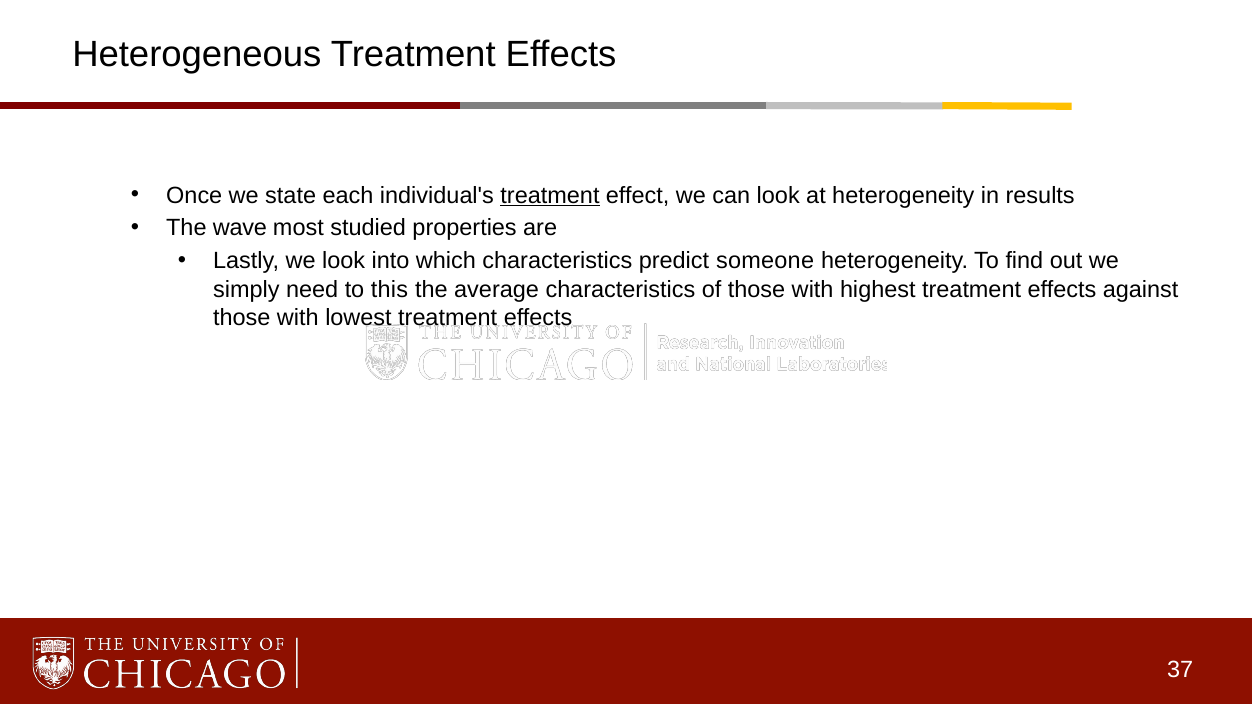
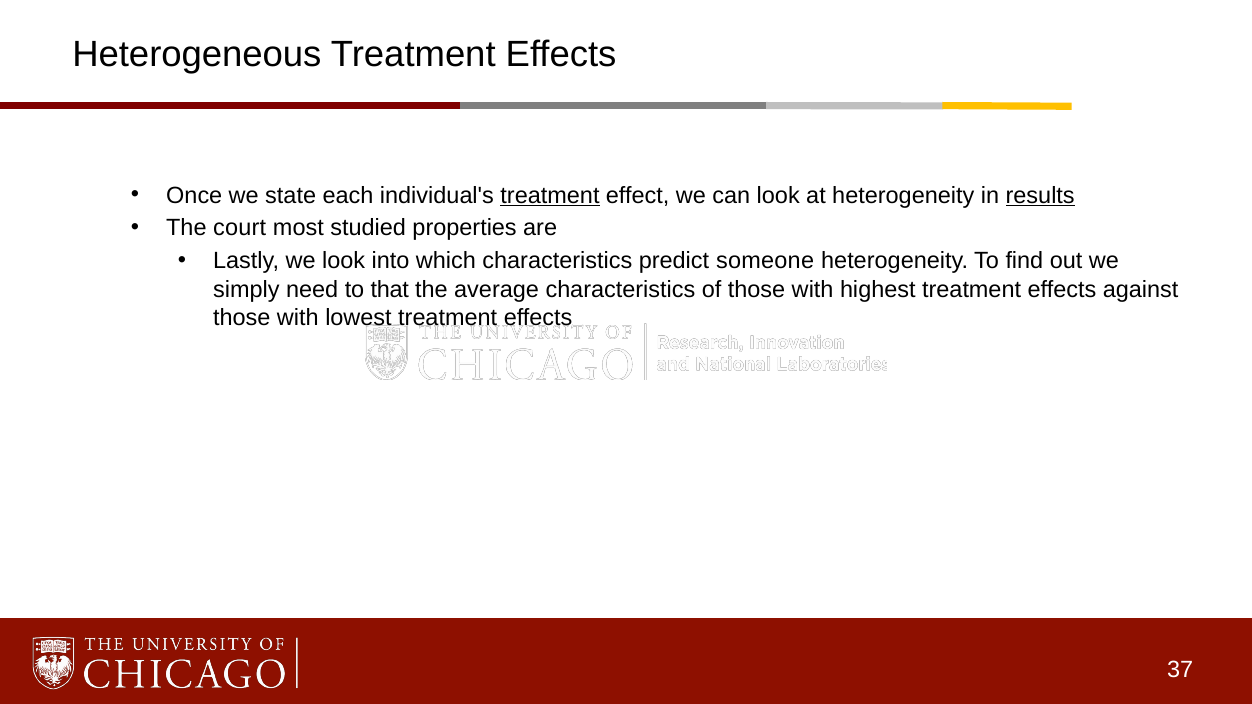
results underline: none -> present (1040, 195)
wave: wave -> court (240, 228)
this: this -> that (390, 289)
